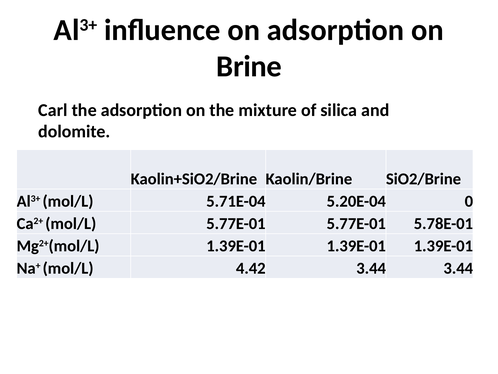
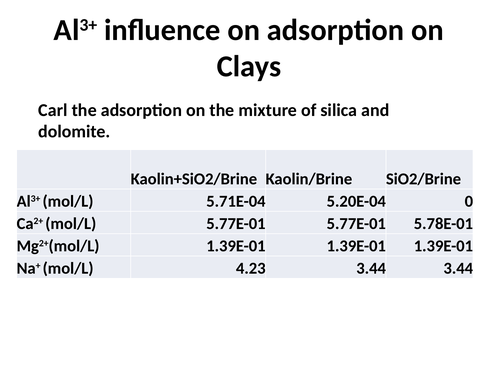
Brine: Brine -> Clays (249, 66)
4.42: 4.42 -> 4.23 (251, 268)
